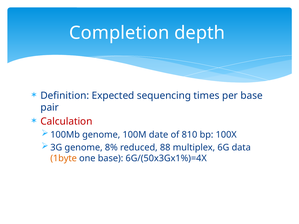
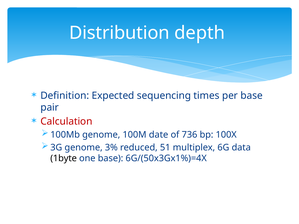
Completion: Completion -> Distribution (119, 33)
810: 810 -> 736 (189, 135)
8%: 8% -> 3% (111, 148)
88: 88 -> 51 (165, 148)
1byte colour: orange -> black (64, 159)
